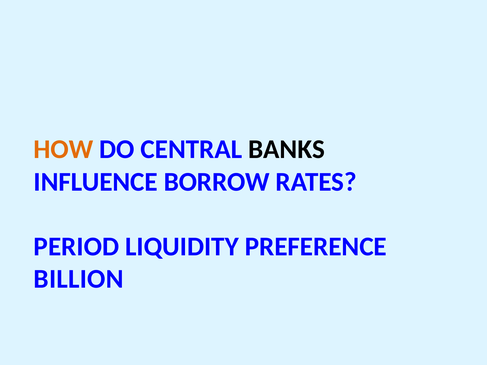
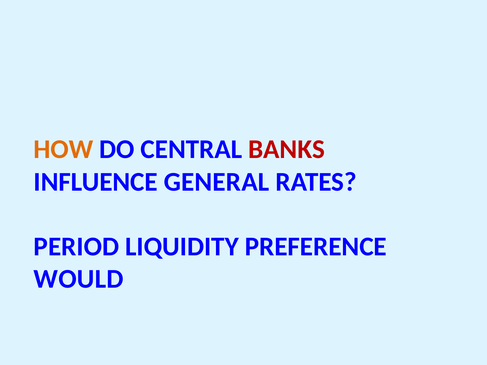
BANKS colour: black -> red (287, 149)
BORROW: BORROW -> GENERAL (217, 182)
BILLION: BILLION -> WOULD (79, 279)
